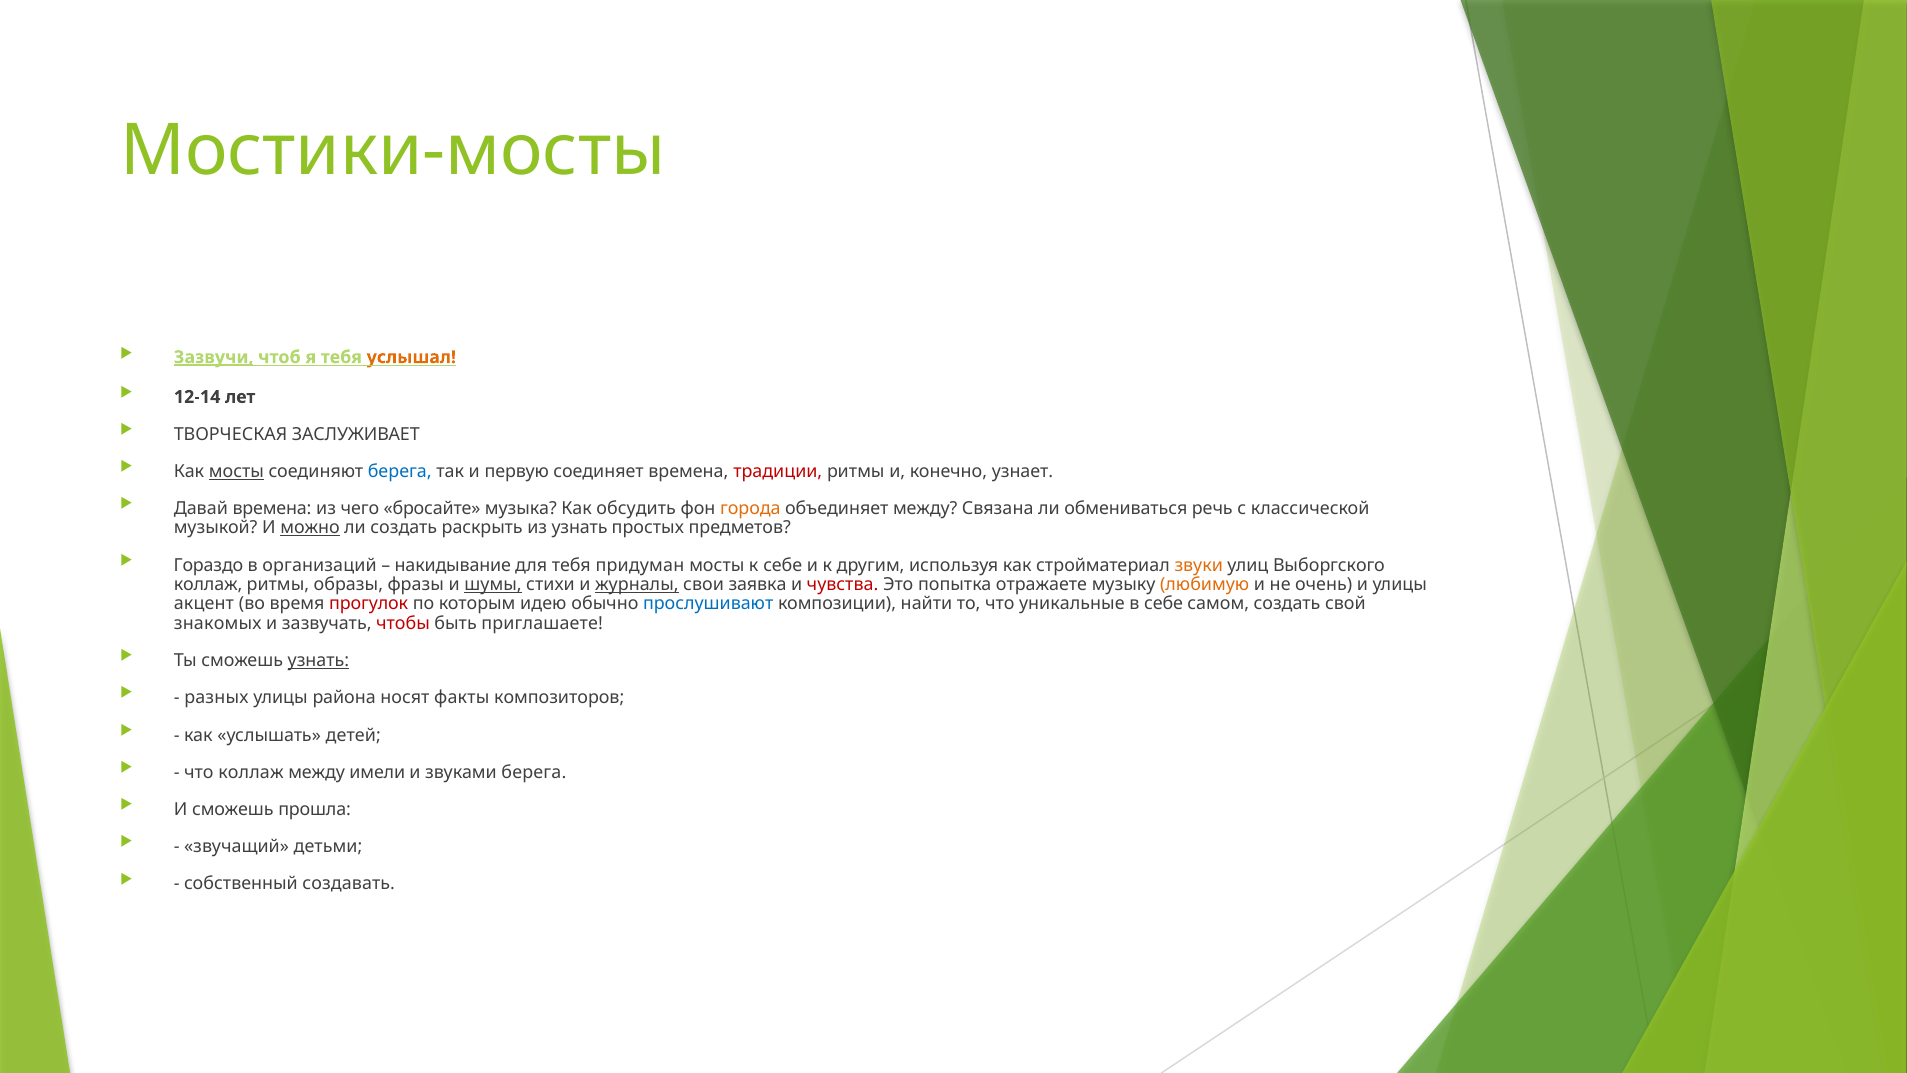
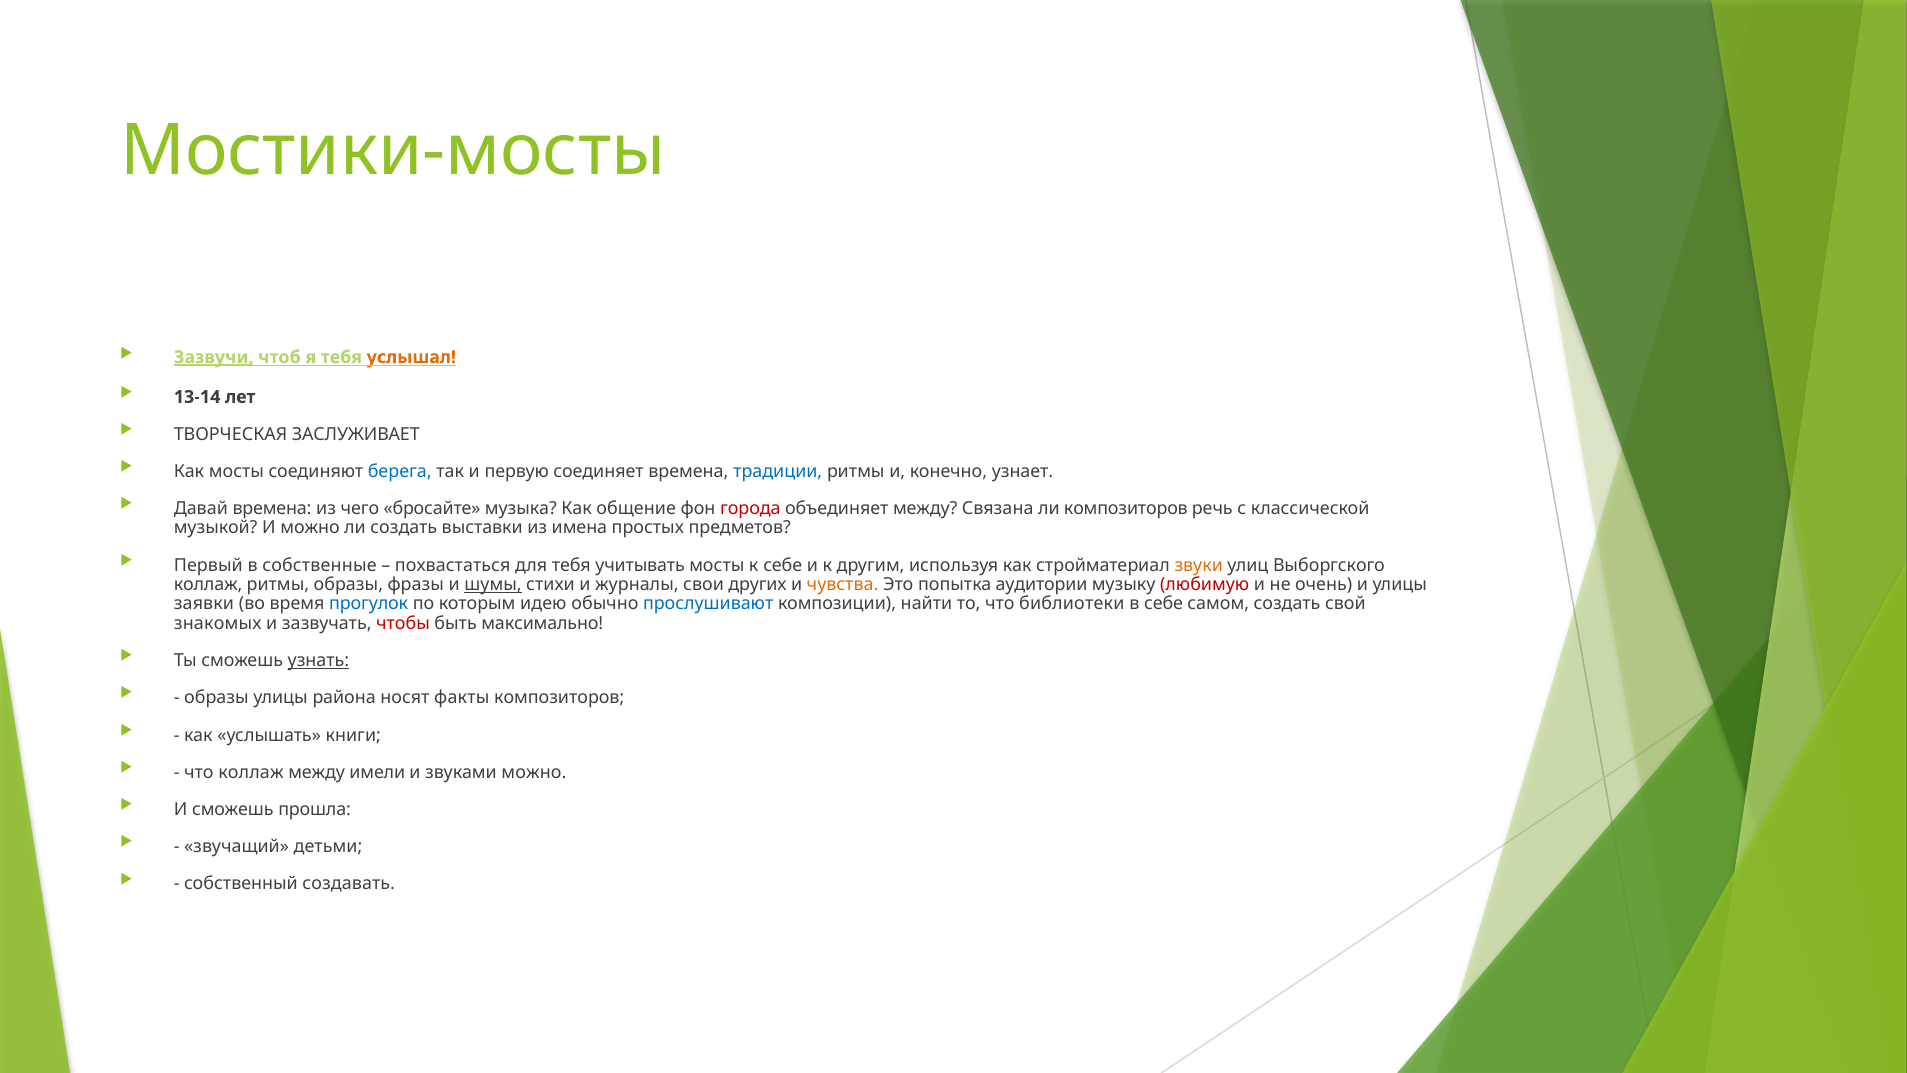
12-14: 12-14 -> 13-14 (197, 397)
мосты underline: present -> none (236, 471)
традиции colour: red -> blue (778, 471)
обсудить: обсудить -> общение (636, 509)
города colour: orange -> red (750, 509)
ли обмениваться: обмениваться -> композиторов (1126, 509)
можно underline: present -> none (310, 528)
раскрыть: раскрыть -> выставки (482, 528)
из узнать: узнать -> имена (579, 528)
Гораздо: Гораздо -> Первый (208, 565)
организаций: организаций -> собственные (320, 565)
накидывание: накидывание -> похвастаться (453, 565)
придуман: придуман -> учитывать (640, 565)
журналы underline: present -> none (637, 584)
заявка: заявка -> других (758, 584)
чувства colour: red -> orange (843, 584)
отражаете: отражаете -> аудитории (1042, 584)
любимую colour: orange -> red (1205, 584)
акцент: акцент -> заявки (204, 604)
прогулок colour: red -> blue (369, 604)
уникальные: уникальные -> библиотеки (1072, 604)
приглашаете: приглашаете -> максимально (542, 623)
разных: разных -> образы (216, 698)
детей: детей -> книги (353, 735)
звуками берега: берега -> можно (534, 772)
